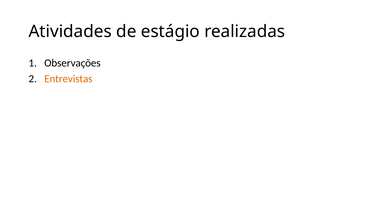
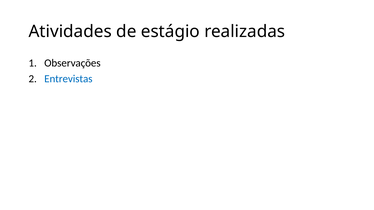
Entrevistas colour: orange -> blue (68, 79)
